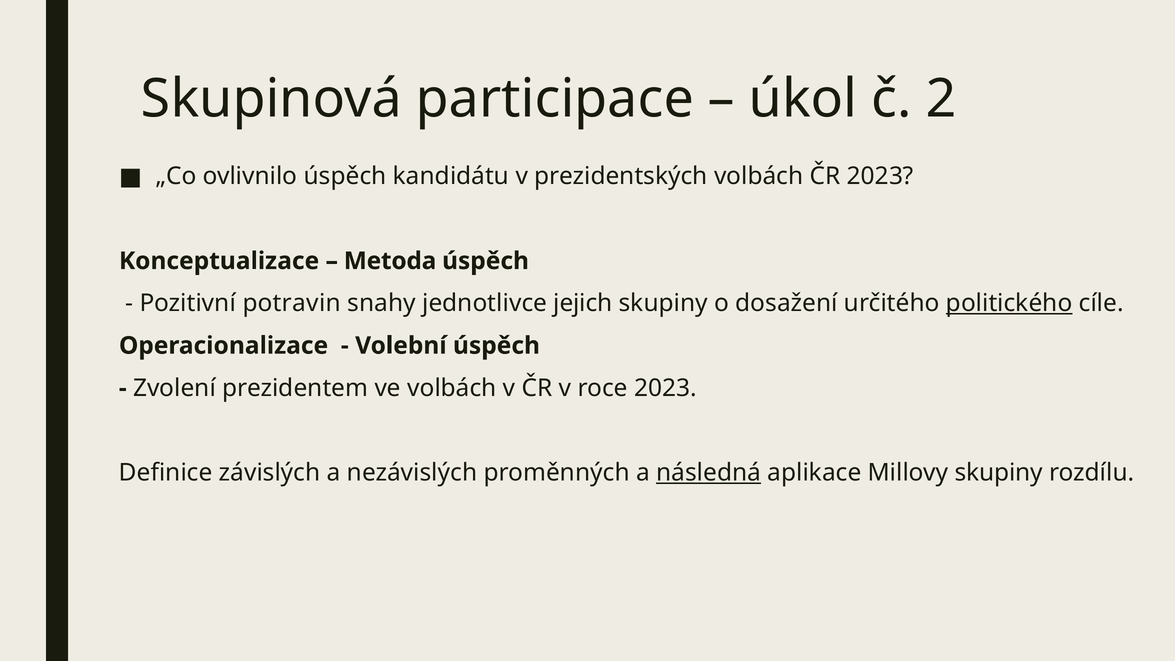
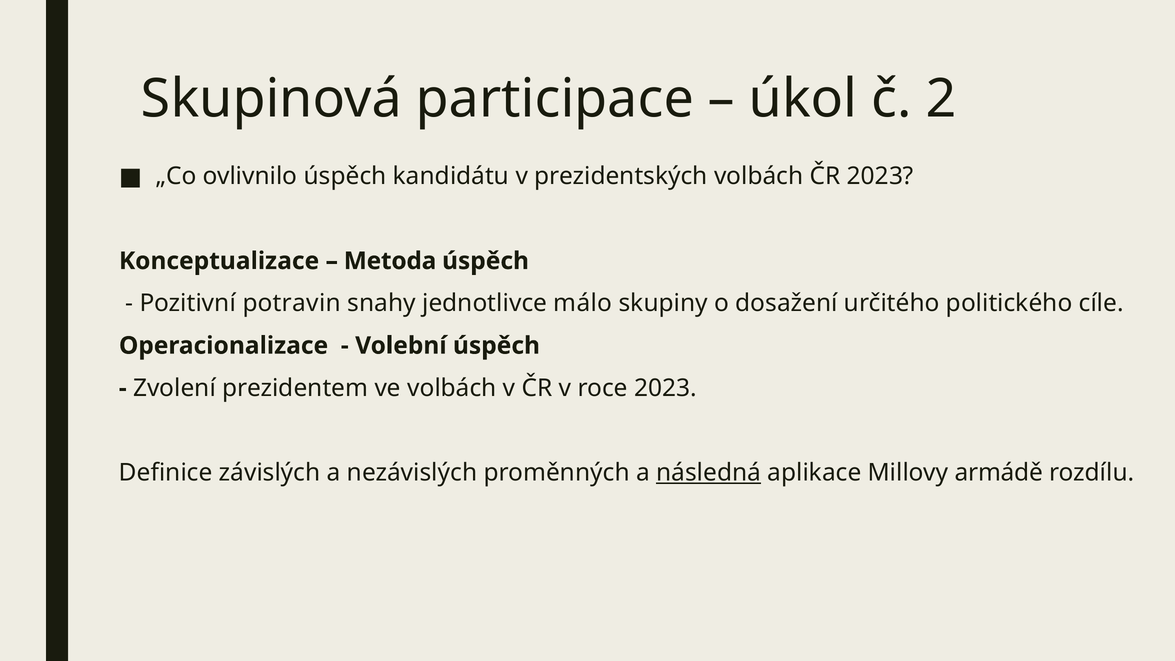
jejich: jejich -> málo (583, 303)
politického underline: present -> none (1009, 303)
Millovy skupiny: skupiny -> armádě (999, 473)
